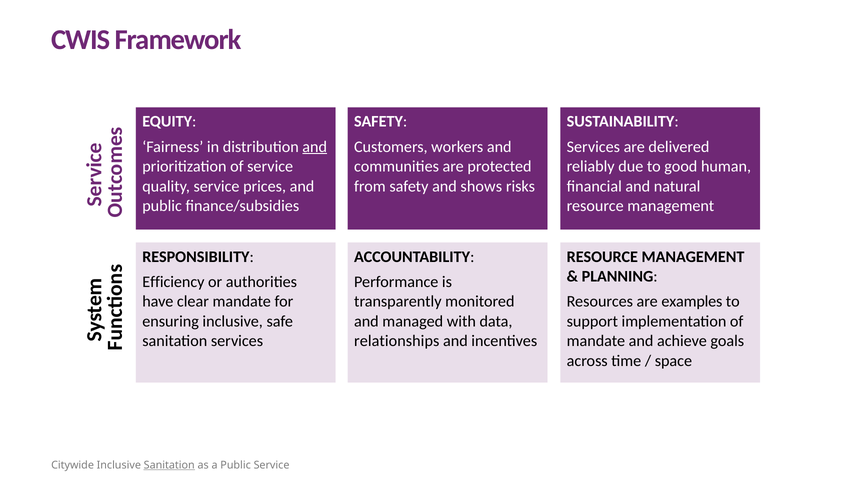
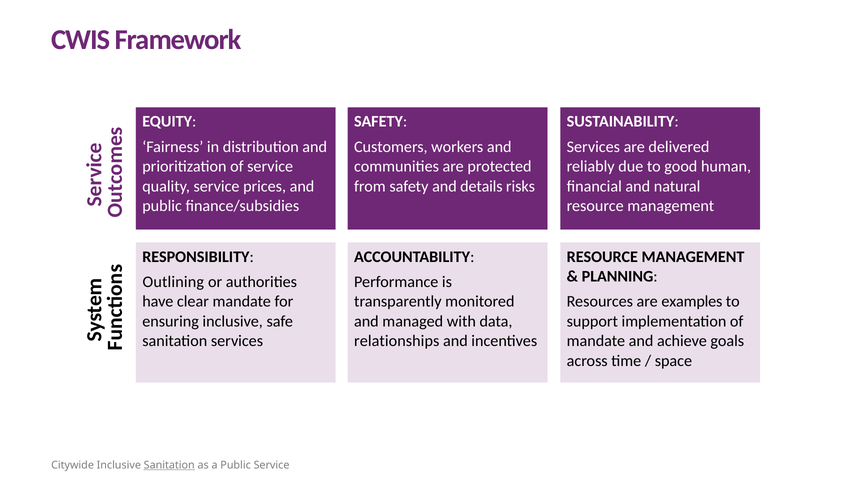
and underline: present -> none (315, 147)
shows: shows -> details (481, 186)
Efficiency: Efficiency -> Outlining (173, 282)
